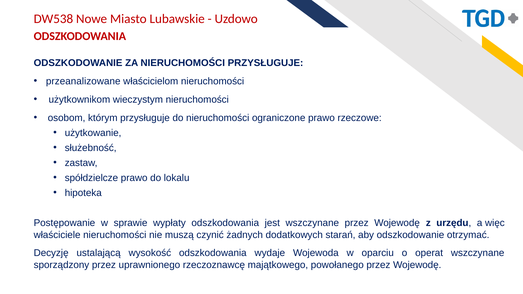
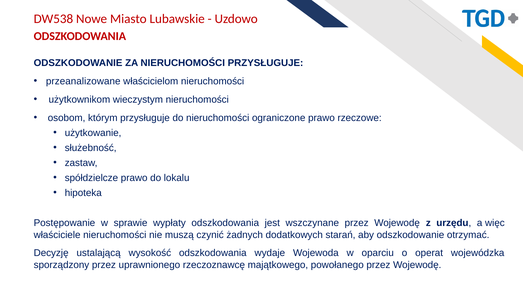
operat wszczynane: wszczynane -> wojewódzka (478, 253)
